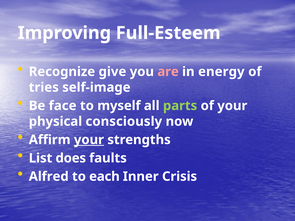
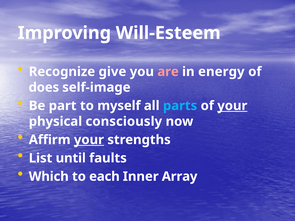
Full-Esteem: Full-Esteem -> Will-Esteem (168, 33)
tries: tries -> does (44, 87)
face: face -> part (63, 106)
parts colour: light green -> light blue (180, 106)
your underline: none -> present (232, 106)
does: does -> until (71, 158)
Alfred: Alfred -> Which (49, 177)
Crisis: Crisis -> Array (180, 177)
